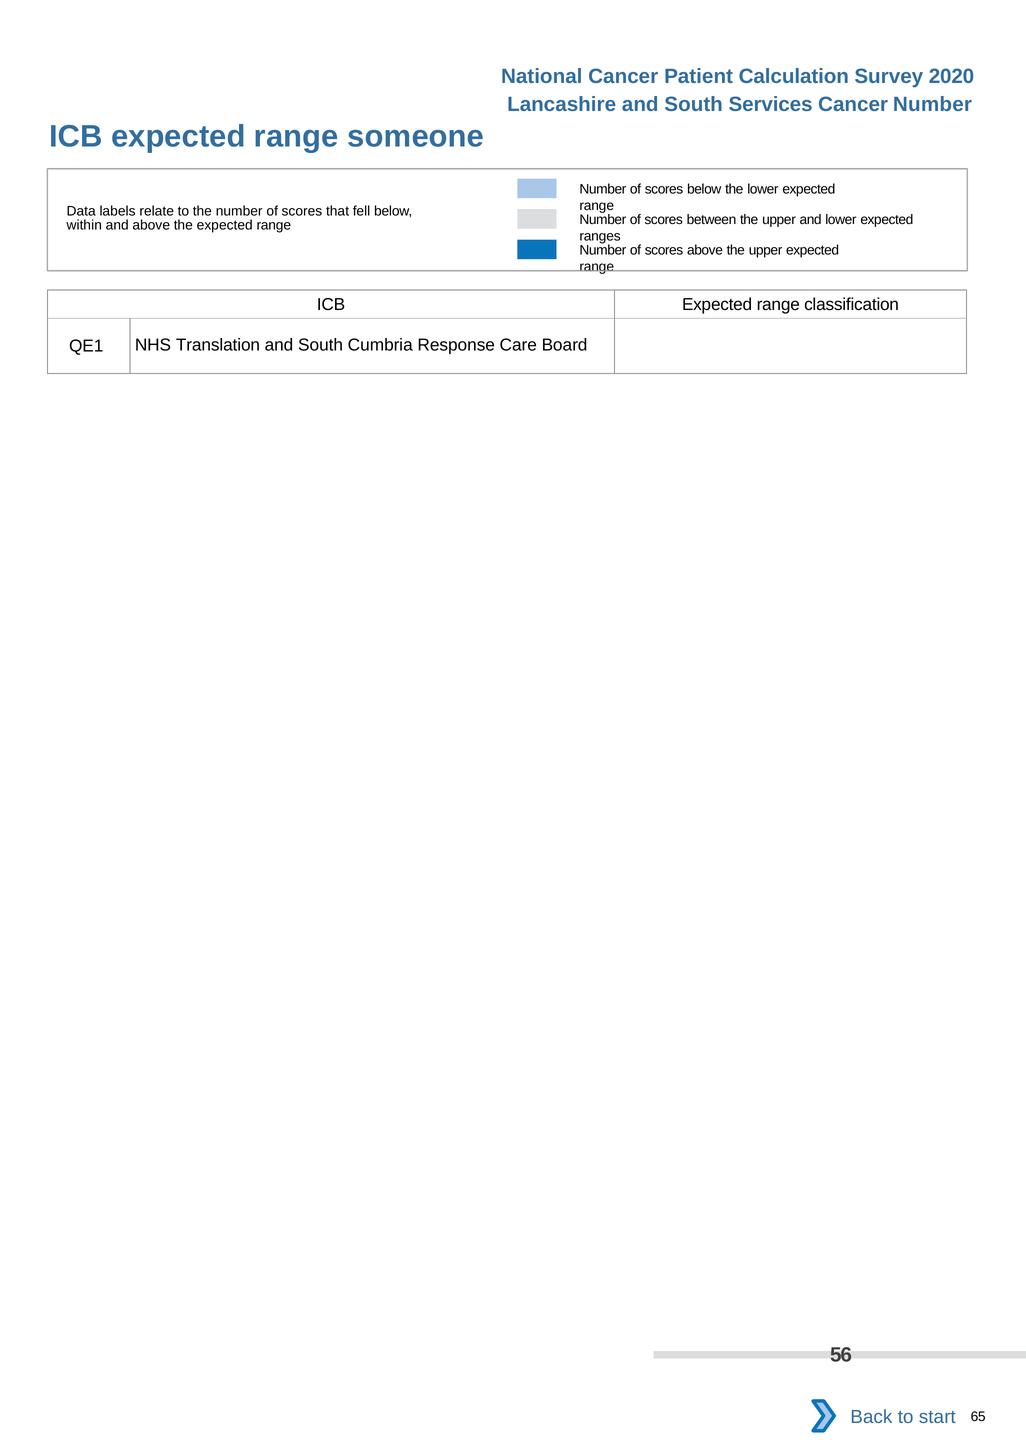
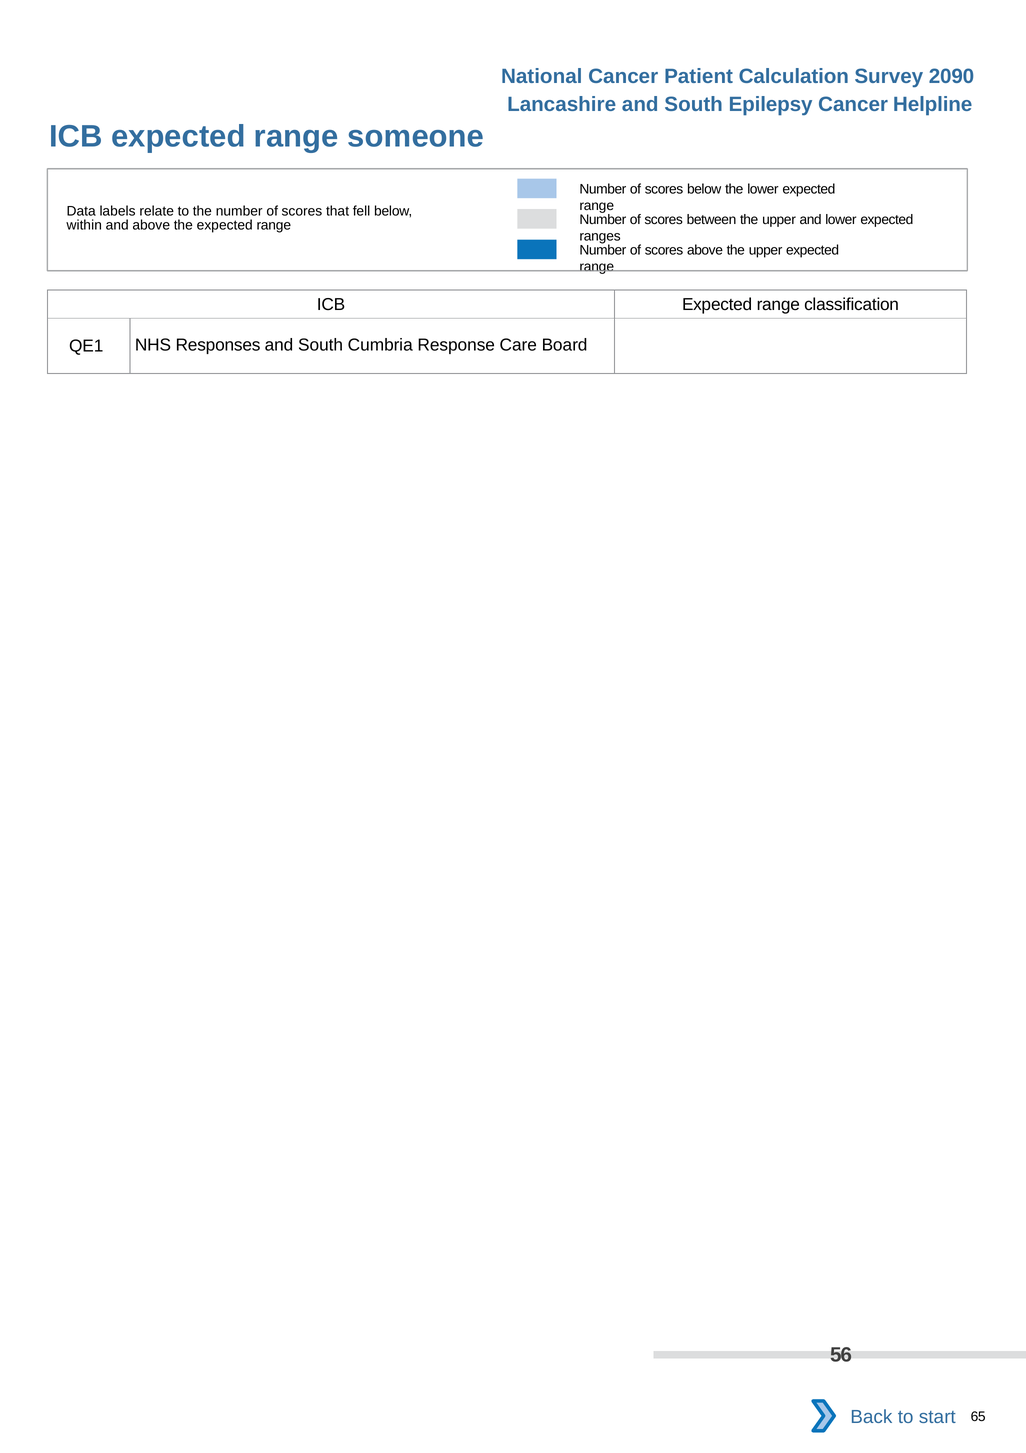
2020: 2020 -> 2090 (951, 76)
Services: Services -> Epilepsy (771, 104)
Cancer Number: Number -> Helpline (933, 104)
Translation: Translation -> Responses (218, 345)
